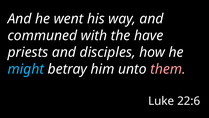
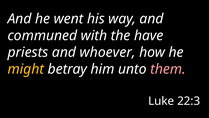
disciples: disciples -> whoever (108, 52)
might colour: light blue -> yellow (26, 69)
22:6: 22:6 -> 22:3 (189, 101)
